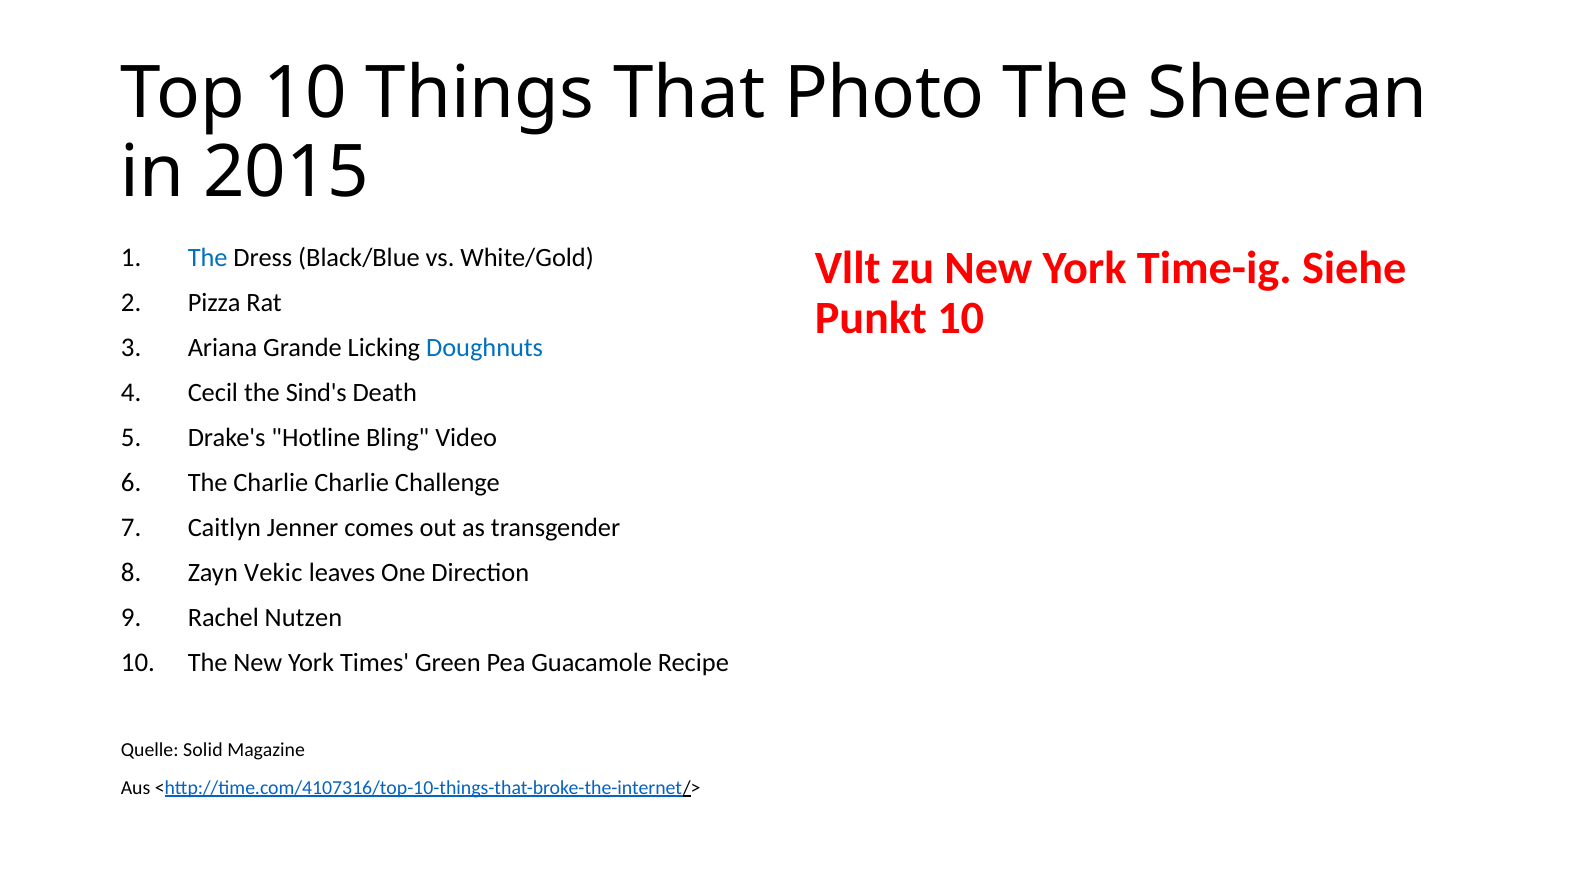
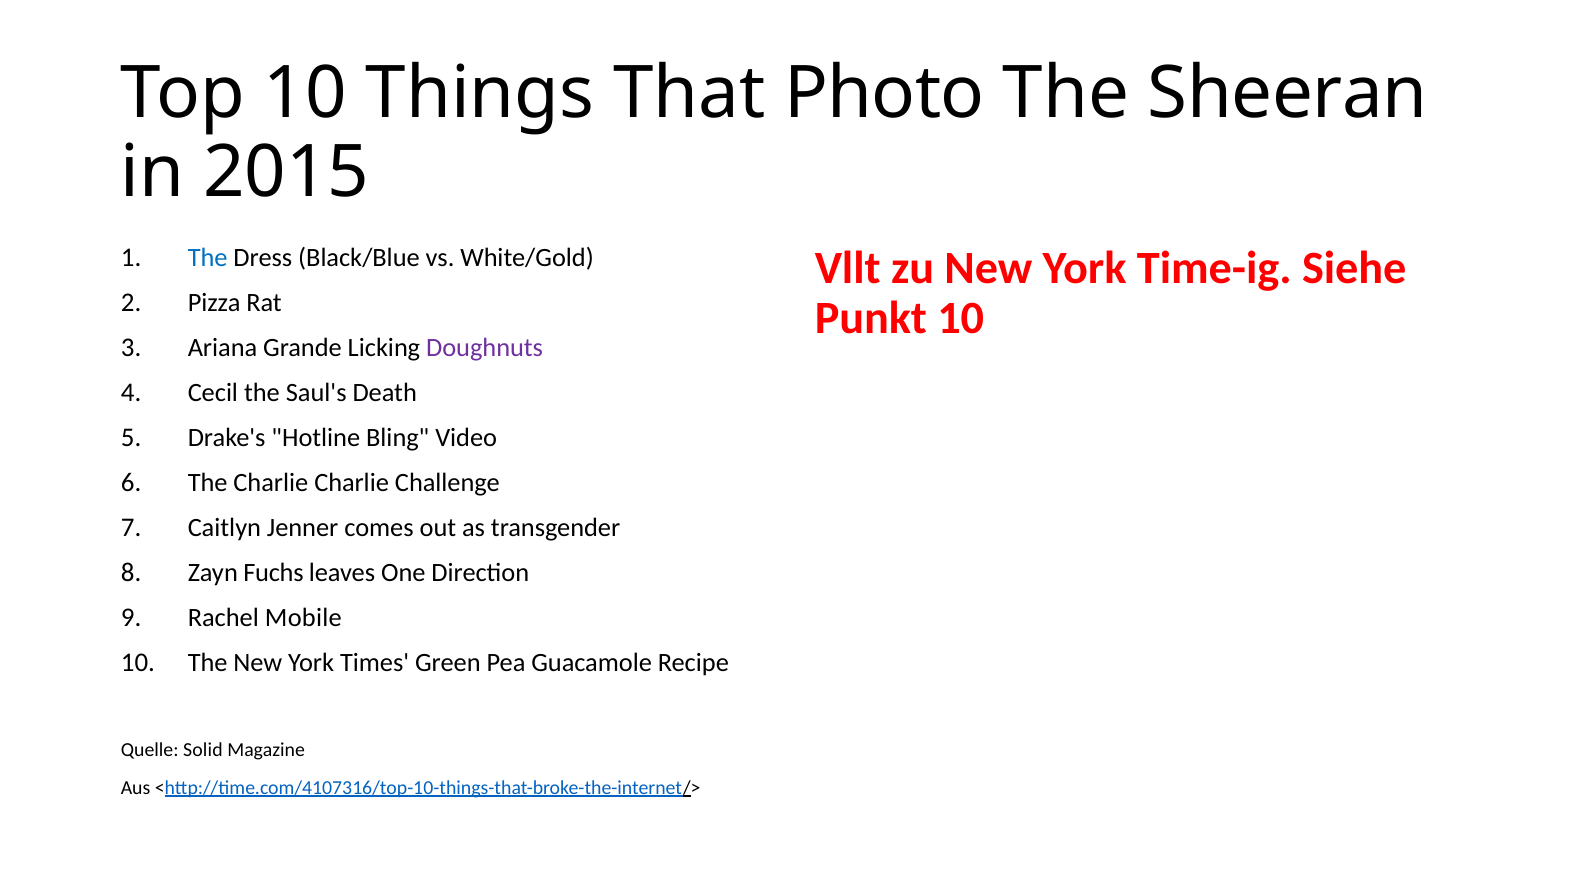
Doughnuts colour: blue -> purple (485, 348)
Sind's: Sind's -> Saul's (316, 393)
Vekic: Vekic -> Fuchs (274, 573)
Nutzen: Nutzen -> Mobile (303, 618)
